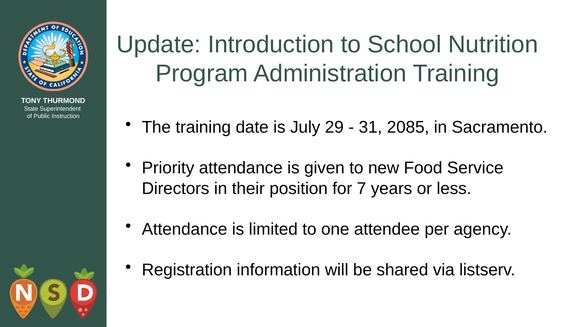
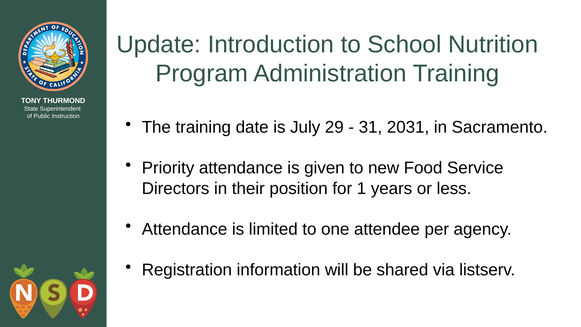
2085: 2085 -> 2031 (408, 127)
7: 7 -> 1 (362, 188)
